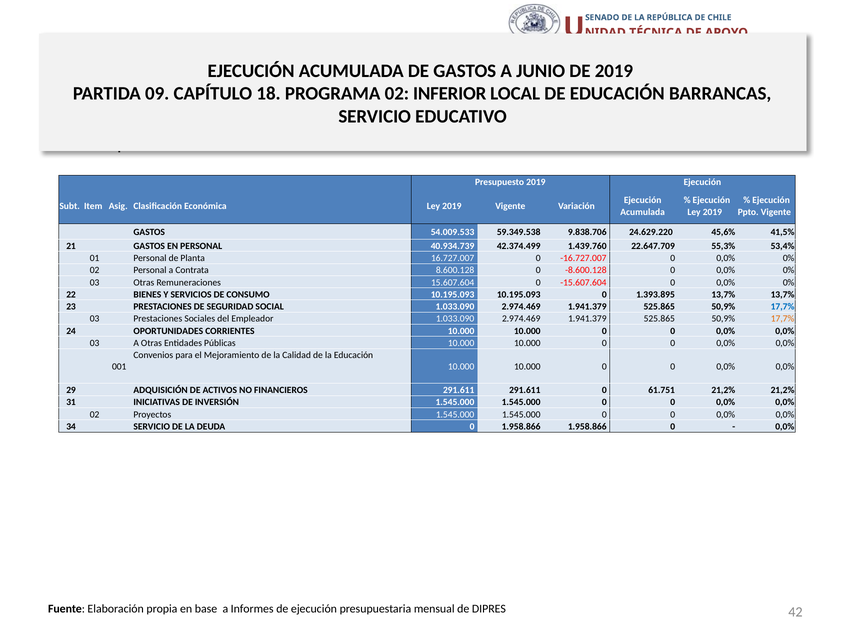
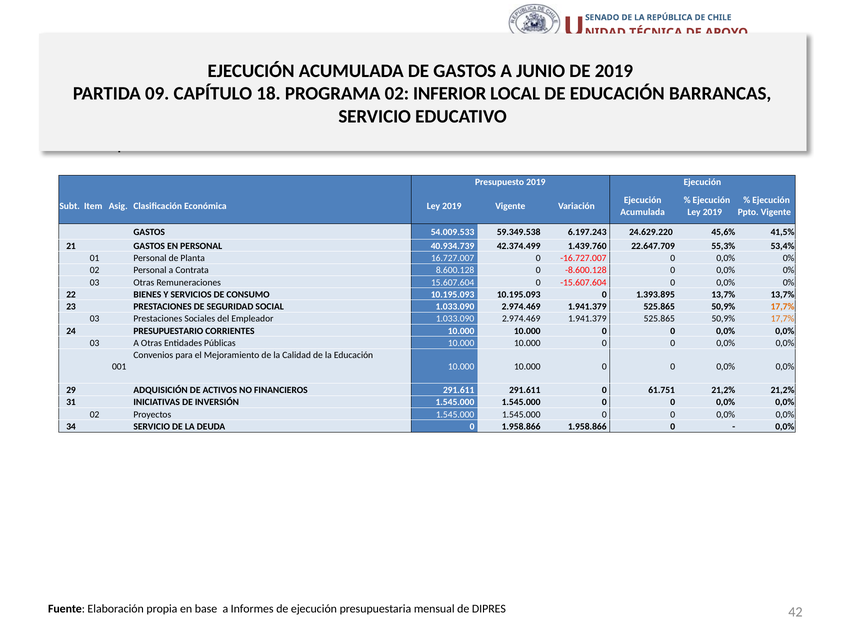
9.838.706: 9.838.706 -> 6.197.243 (587, 232)
17,7% colour: blue -> orange (783, 306)
OPORTUNIDADES: OPORTUNIDADES -> PRESUPUESTARIO (168, 331)
